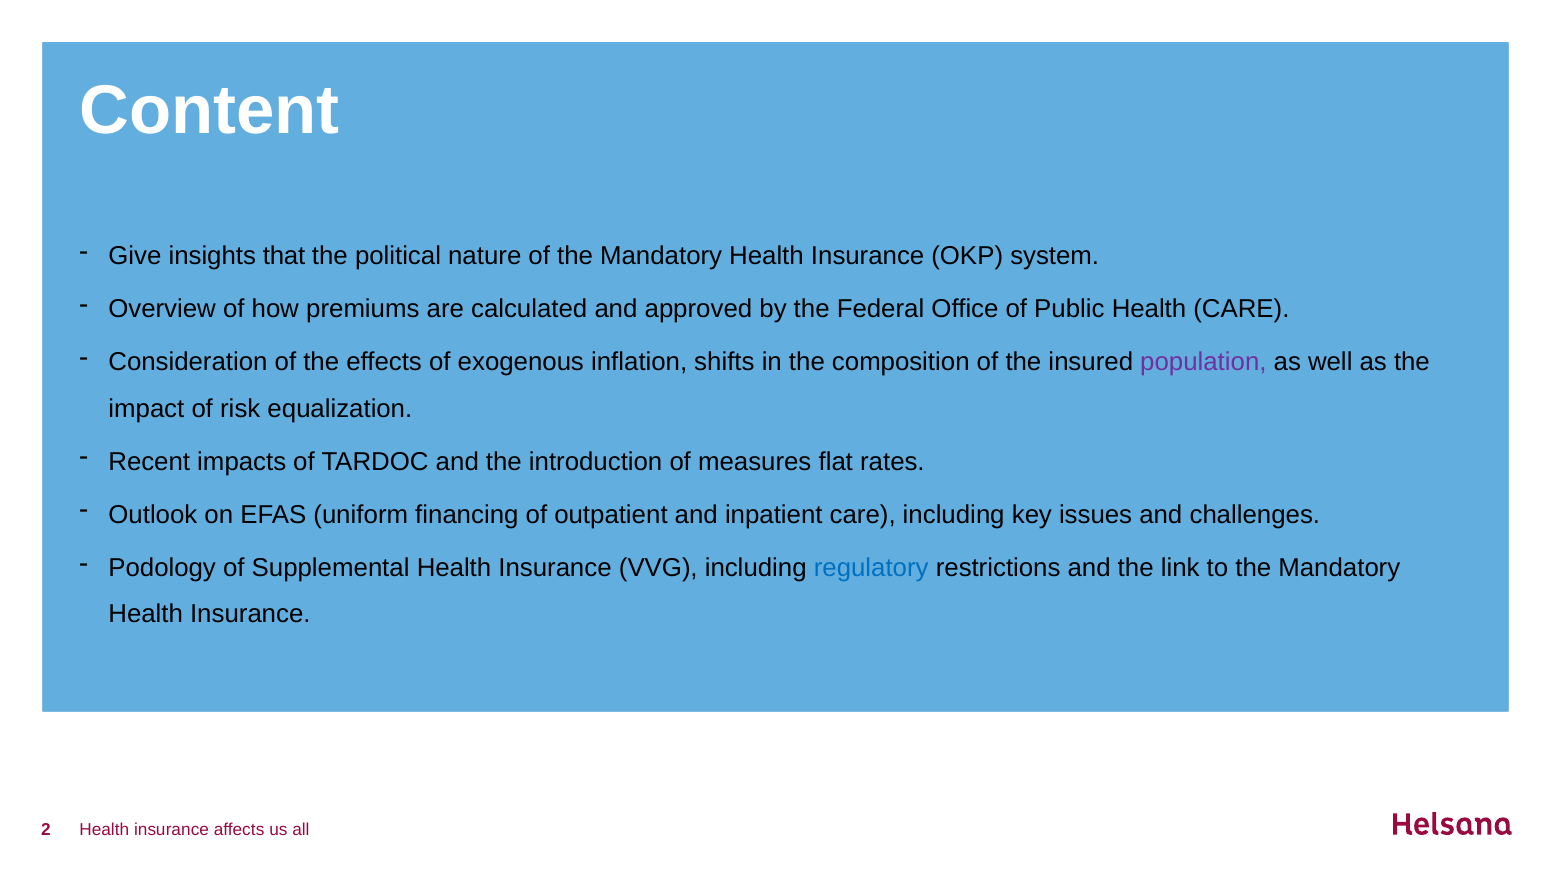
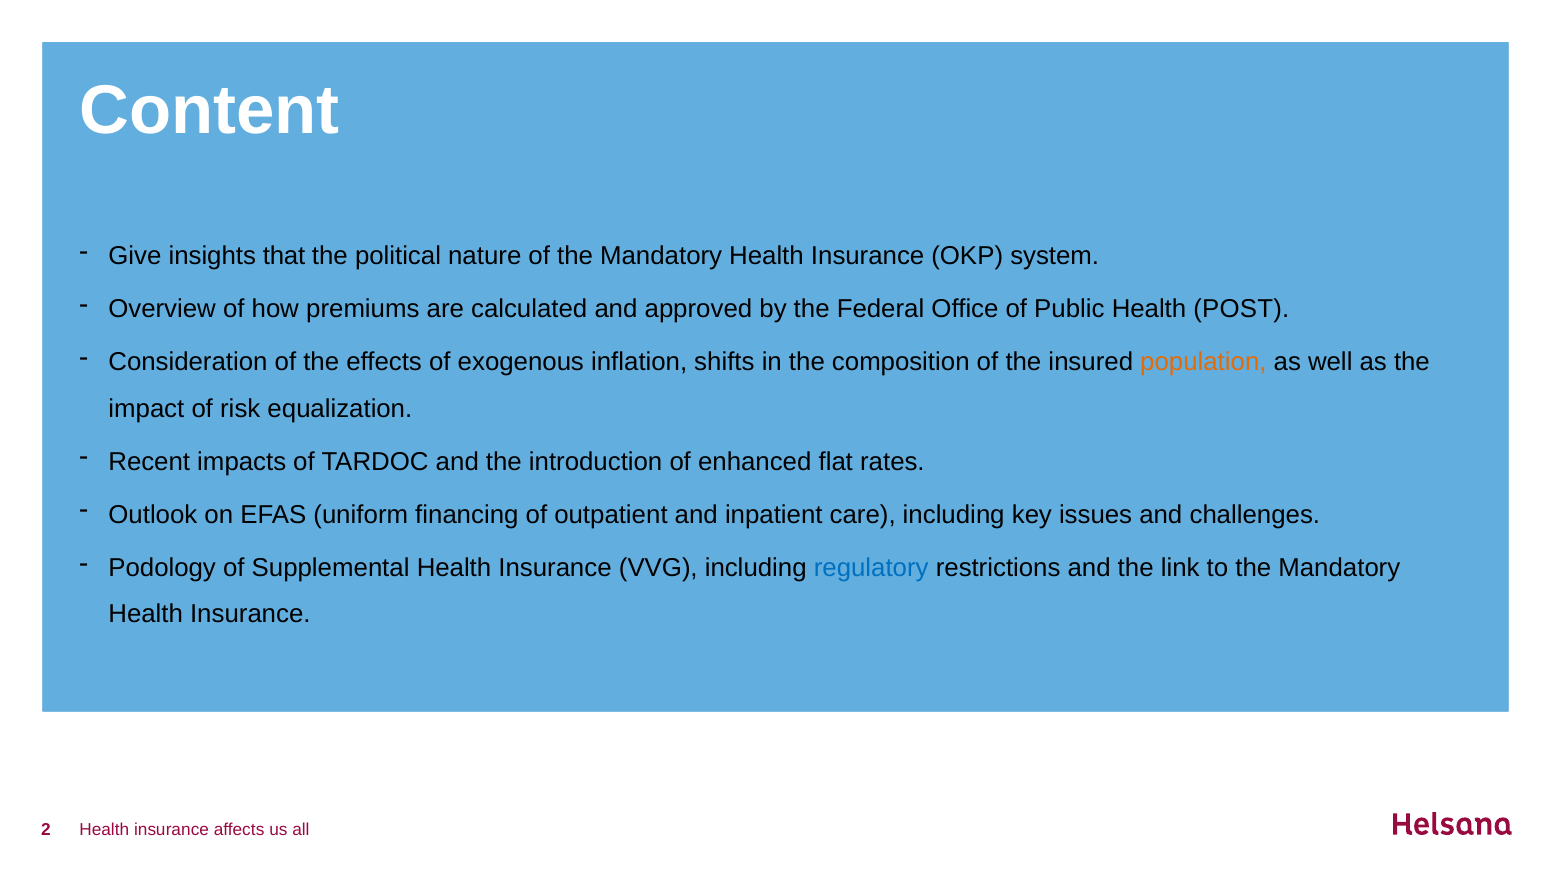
Health CARE: CARE -> POST (1241, 309)
population colour: purple -> orange (1203, 362)
measures: measures -> enhanced (755, 461)
